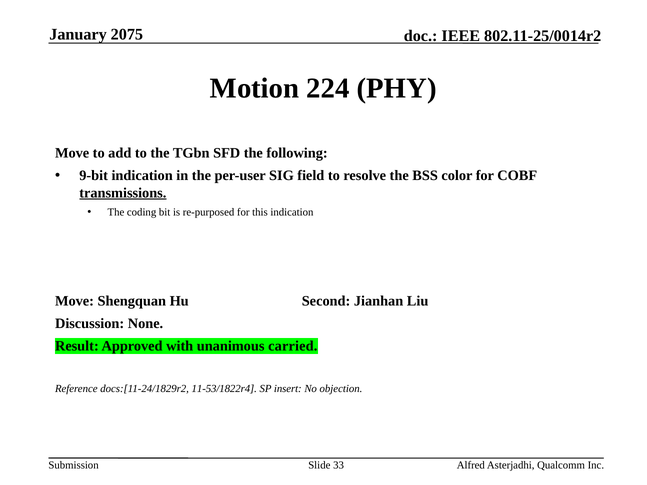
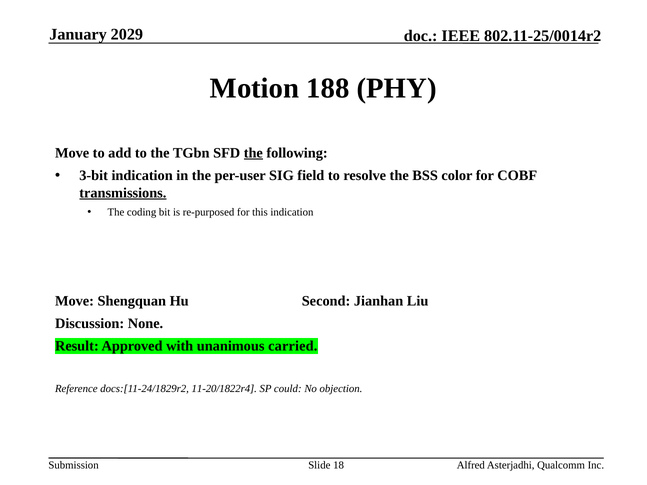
2075: 2075 -> 2029 (127, 34)
224: 224 -> 188 (328, 88)
the underline: none -> present (253, 153)
9-bit: 9-bit -> 3-bit (94, 176)
11-53/1822r4: 11-53/1822r4 -> 11-20/1822r4 (224, 389)
insert: insert -> could (288, 389)
33: 33 -> 18 (339, 465)
